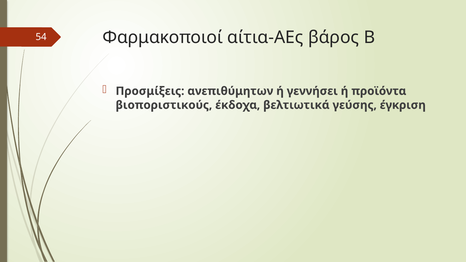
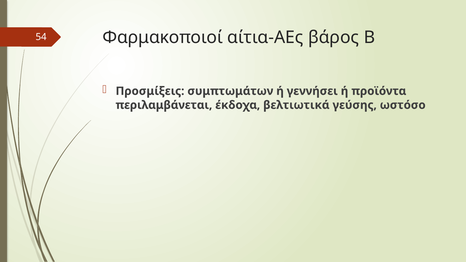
ανεπιθύμητων: ανεπιθύμητων -> συμπτωμάτων (230, 91)
βιοποριστικούς: βιοποριστικούς -> περιλαμβάνεται (164, 105)
έγκριση: έγκριση -> ωστόσο (403, 105)
